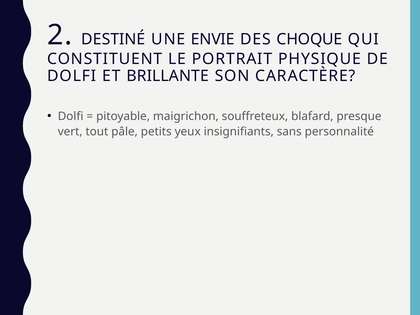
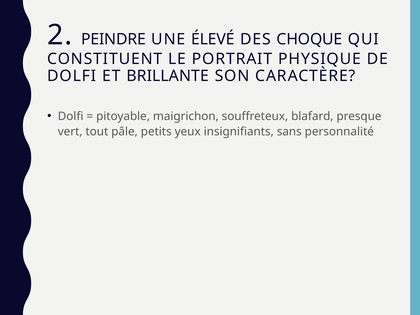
DESTINÉ: DESTINÉ -> PEINDRE (113, 39)
ENVIE: ENVIE -> ÉLEVÉ (213, 39)
